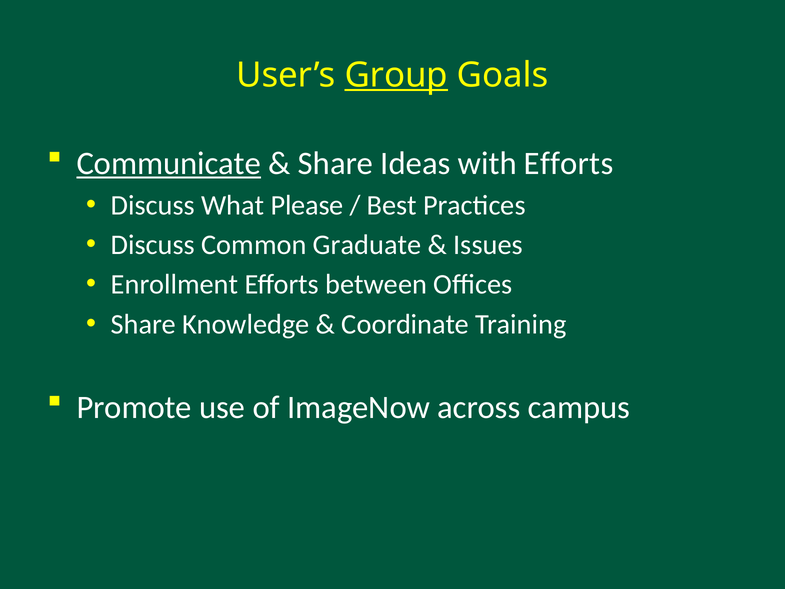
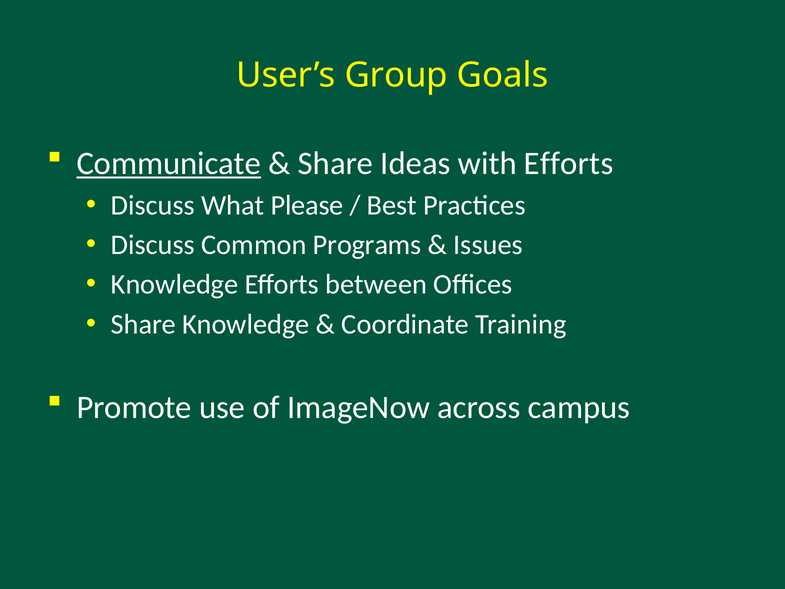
Group underline: present -> none (396, 75)
Graduate: Graduate -> Programs (367, 245)
Enrollment: Enrollment -> Knowledge (175, 284)
